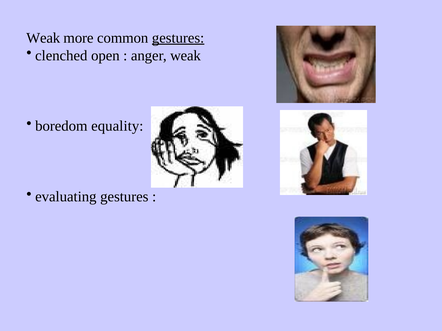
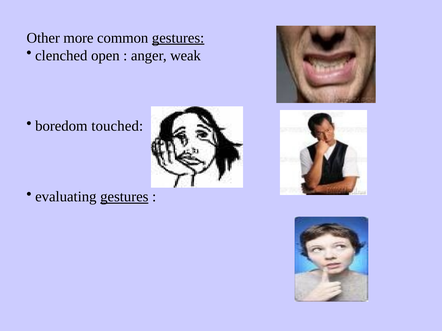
Weak: Weak -> Other (43, 38)
equality: equality -> touched (117, 126)
gestures underline: none -> present (124, 197)
